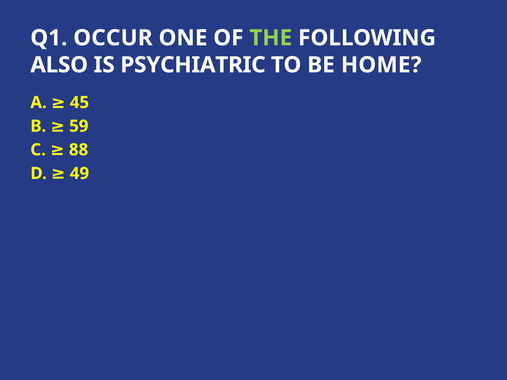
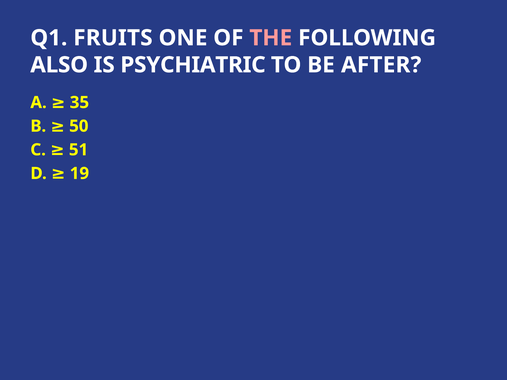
OCCUR: OCCUR -> FRUITS (113, 38)
THE colour: light green -> pink (271, 38)
HOME: HOME -> AFTER (381, 65)
45: 45 -> 35 (79, 103)
59: 59 -> 50 (79, 126)
88: 88 -> 51 (79, 150)
49: 49 -> 19 (79, 174)
